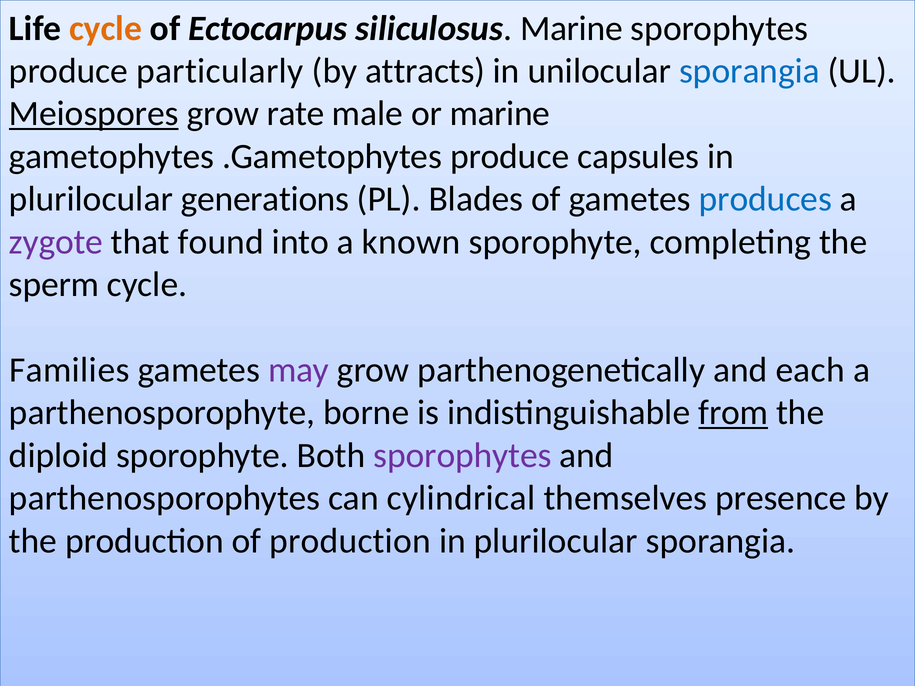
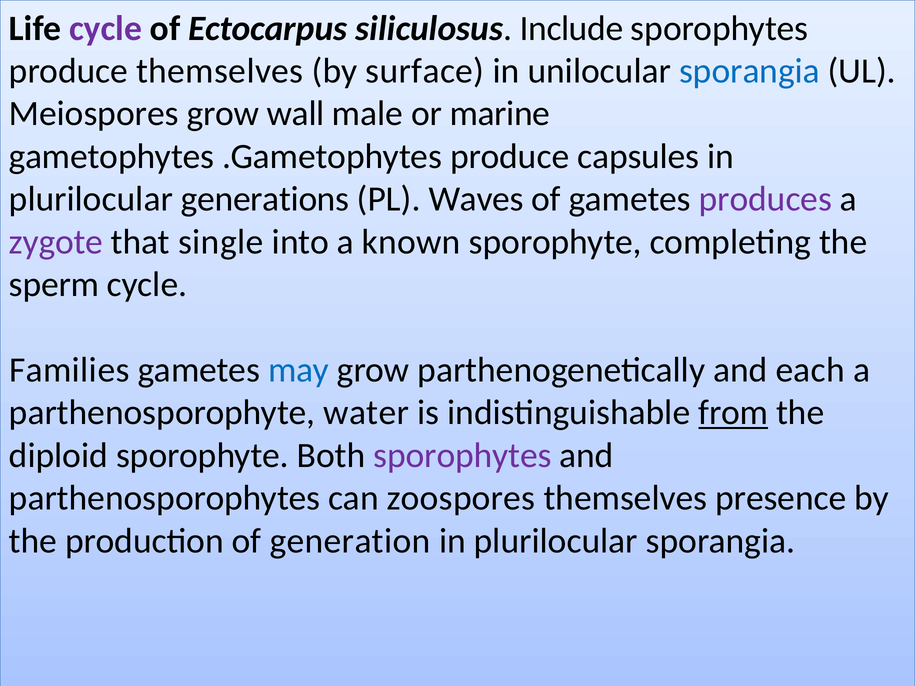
cycle colour: orange -> purple (106, 28)
siliculosus Marine: Marine -> Include (571, 28)
produce particularly: particularly -> themselves (220, 71)
attracts: attracts -> surface (425, 71)
Meiospores underline: present -> none (94, 114)
rate: rate -> wall (296, 114)
Blades: Blades -> Waves (476, 199)
produces colour: blue -> purple (765, 199)
found: found -> single (221, 242)
may colour: purple -> blue (299, 370)
borne: borne -> water (366, 413)
cylindrical: cylindrical -> zoospores (461, 498)
of production: production -> generation (350, 541)
